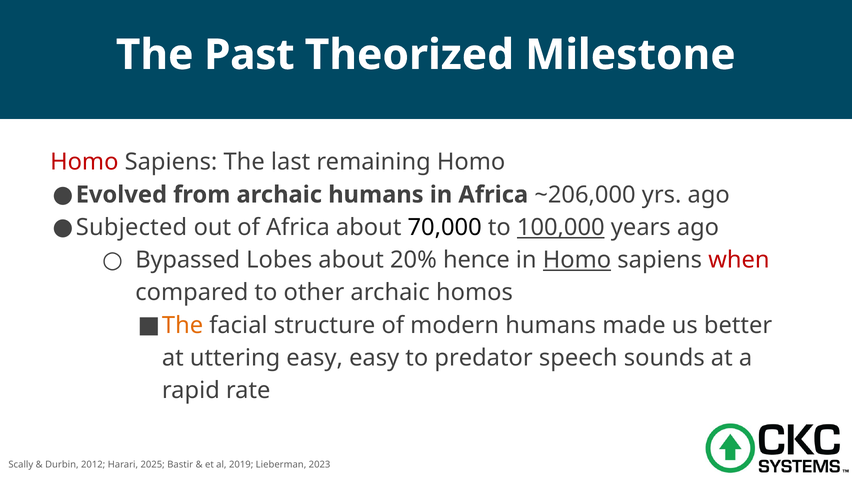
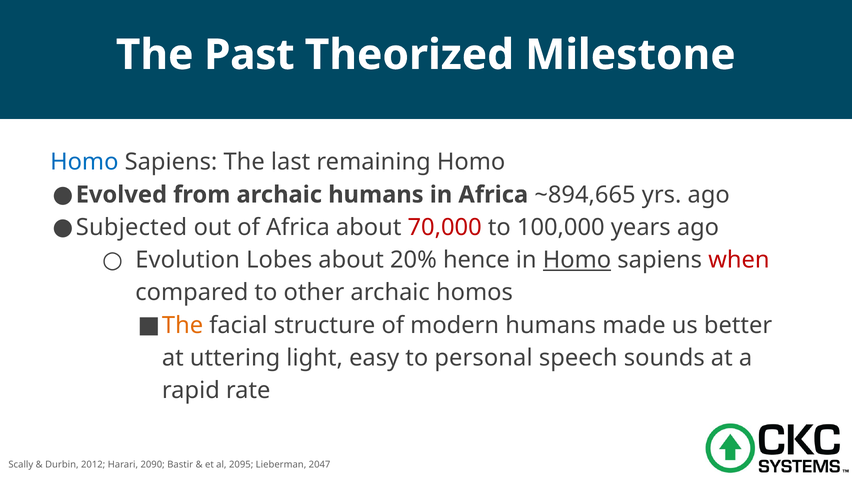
Homo colour: red -> blue (84, 162)
~206,000: ~206,000 -> ~894,665 (585, 195)
70,000 colour: black -> red (445, 227)
100,000 underline: present -> none (561, 227)
Bypassed: Bypassed -> Evolution (188, 260)
uttering easy: easy -> light (315, 358)
predator: predator -> personal (484, 358)
2025: 2025 -> 2090 (153, 465)
2019: 2019 -> 2095 (241, 465)
2023: 2023 -> 2047 (320, 465)
